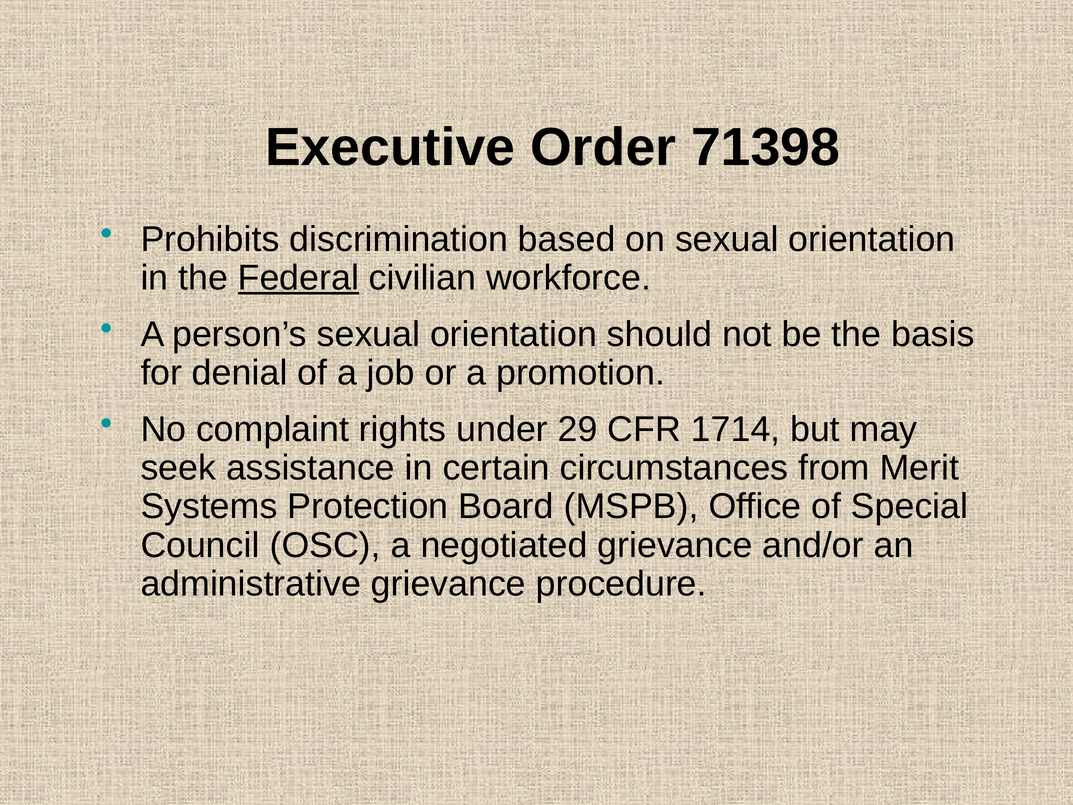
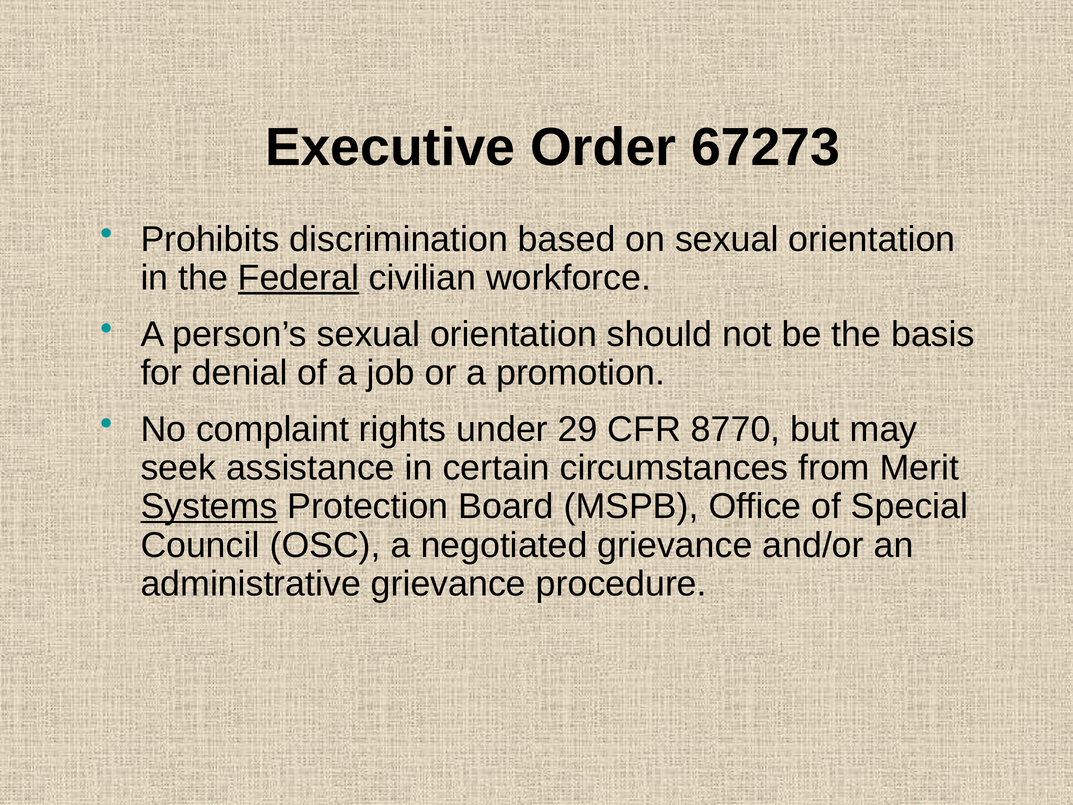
71398: 71398 -> 67273 (766, 148)
1714: 1714 -> 8770 (736, 429)
Systems underline: none -> present (209, 507)
